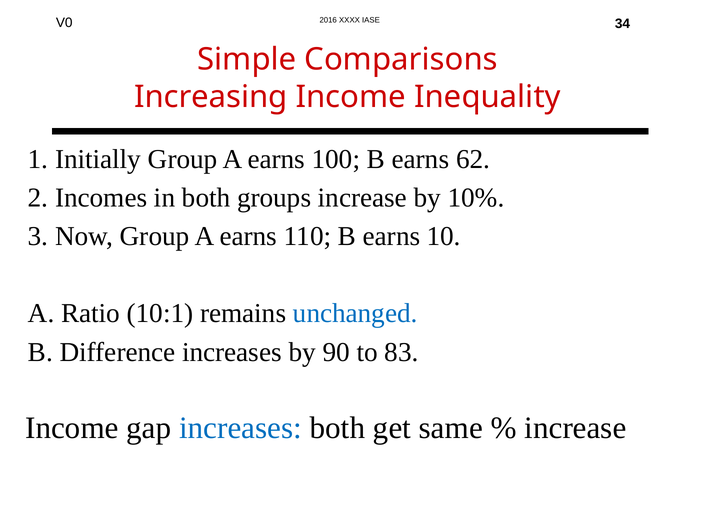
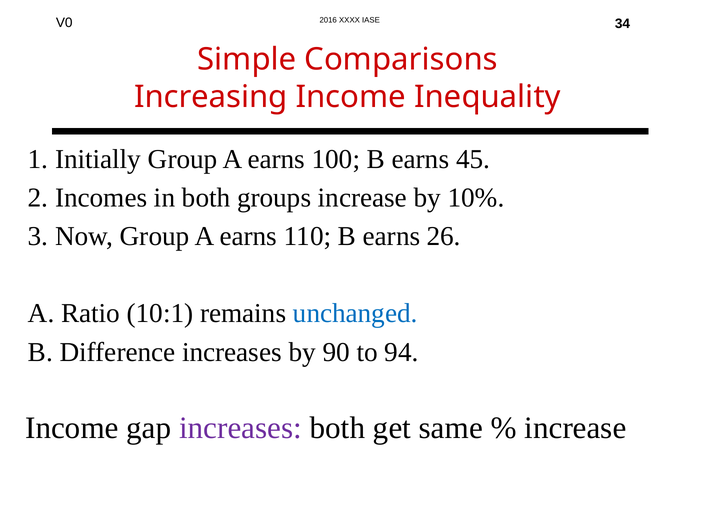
62: 62 -> 45 (473, 159)
10: 10 -> 26 (444, 236)
83: 83 -> 94 (401, 352)
increases colour: blue -> purple (241, 428)
